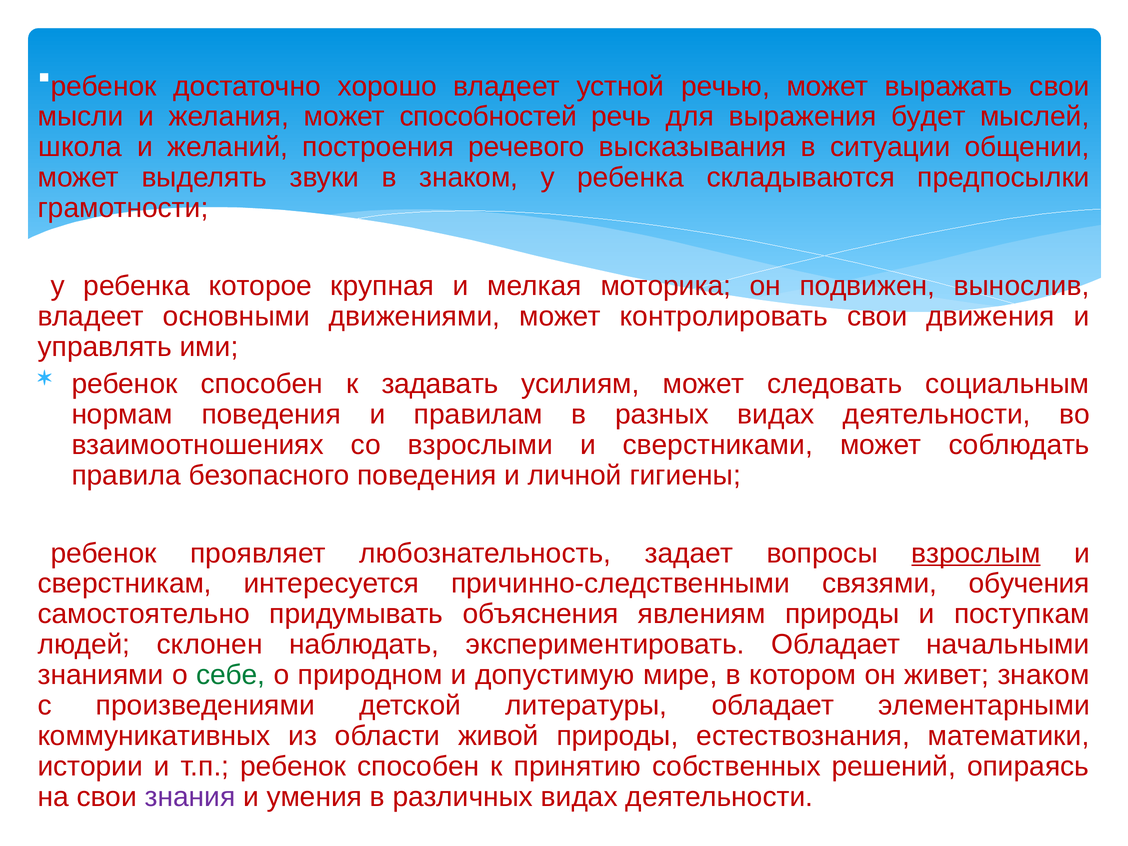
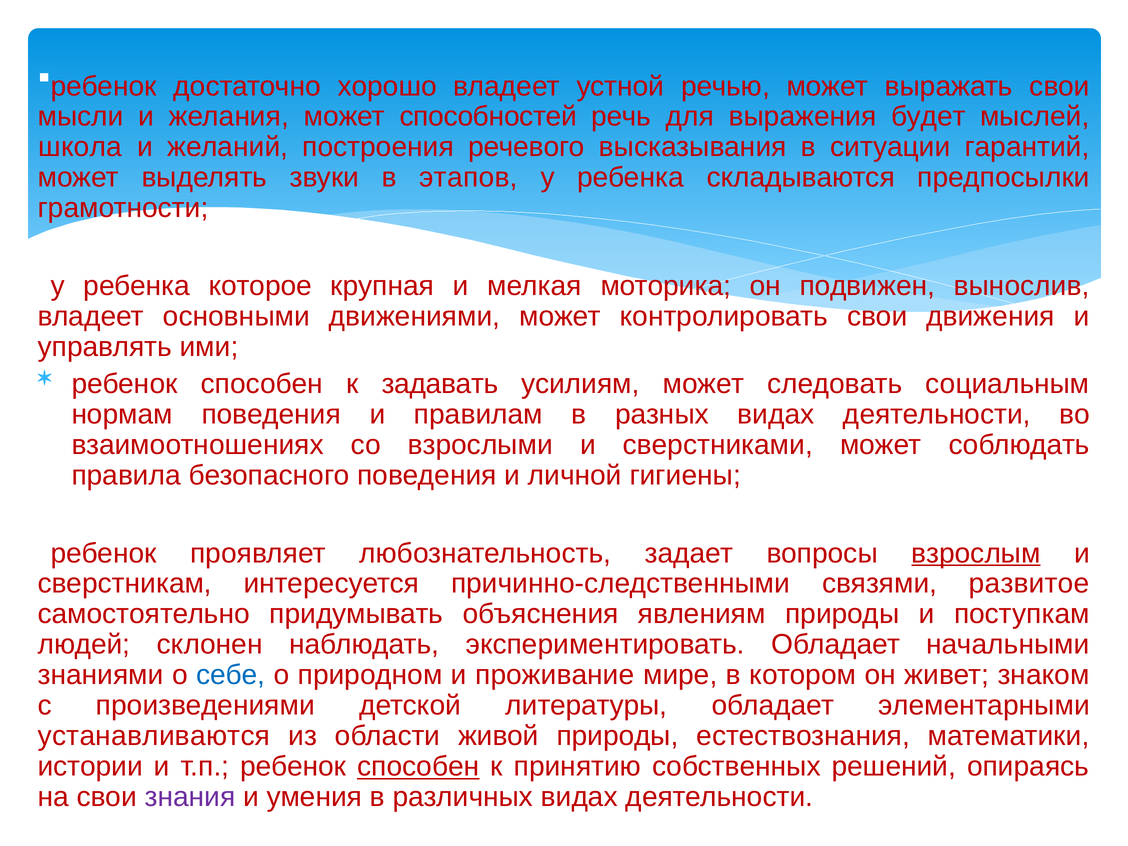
общении: общении -> гарантий (1027, 147)
в знаком: знаком -> этапов (469, 178)
обучения: обучения -> развитое (1029, 584)
себе colour: green -> blue (231, 675)
допустимую: допустимую -> проживание (555, 675)
коммуникативных: коммуникативных -> устанавливаются (154, 736)
способен underline: none -> present (418, 766)
